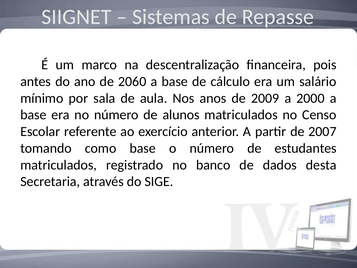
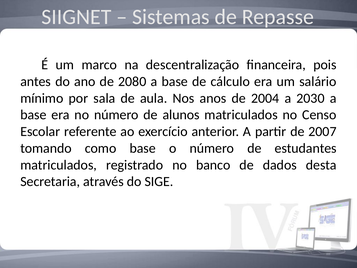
2060: 2060 -> 2080 (132, 81)
2009: 2009 -> 2004 (265, 98)
2000: 2000 -> 2030 (310, 98)
